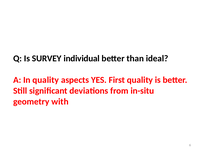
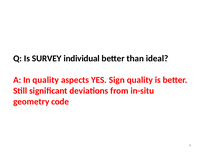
First: First -> Sign (117, 80)
with: with -> code (60, 102)
